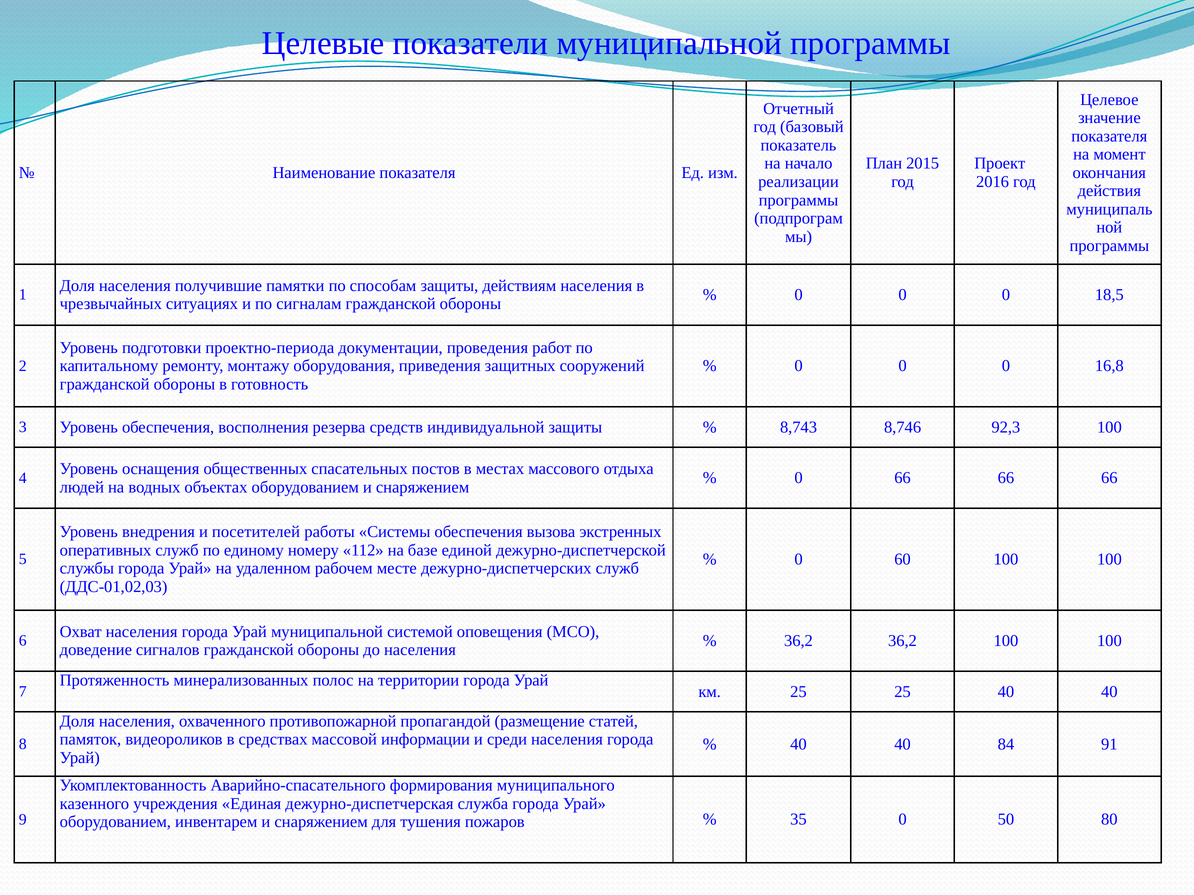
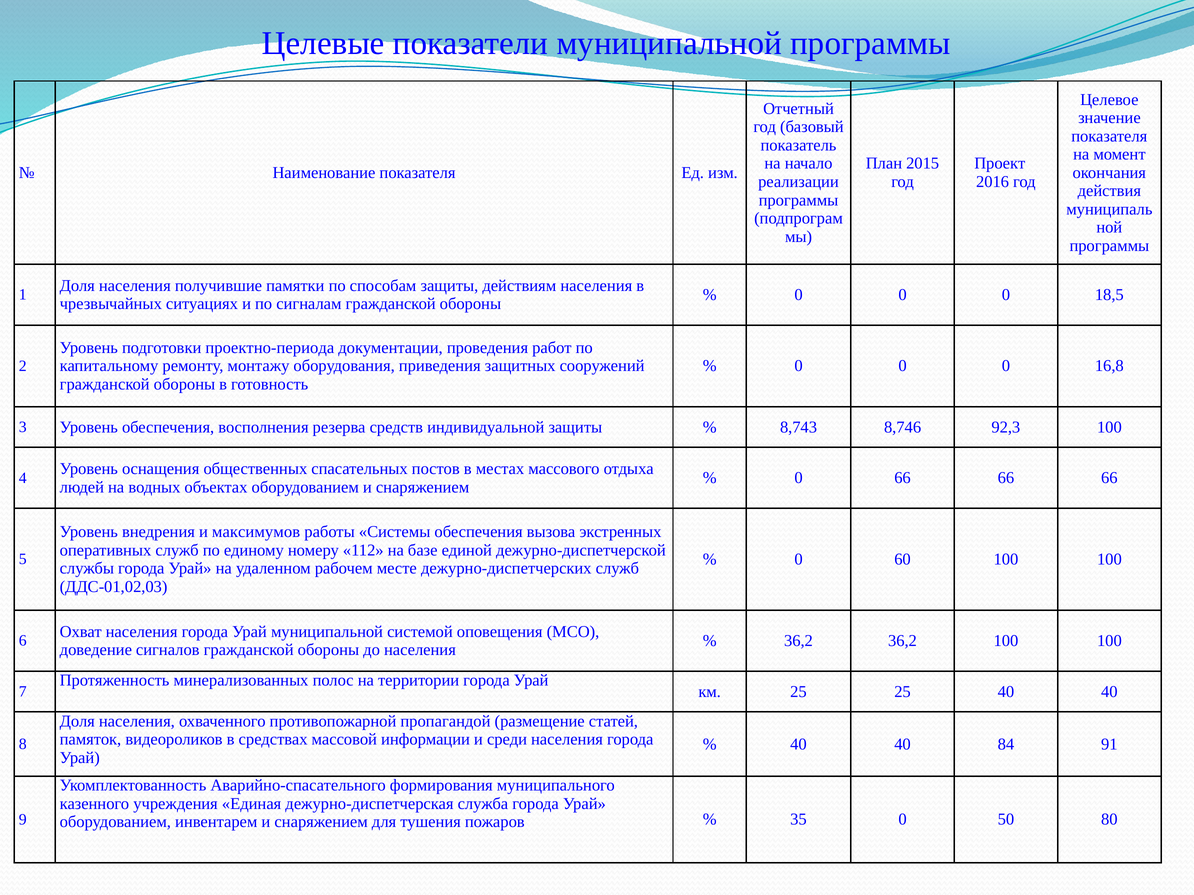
посетителей: посетителей -> максимумов (256, 532)
